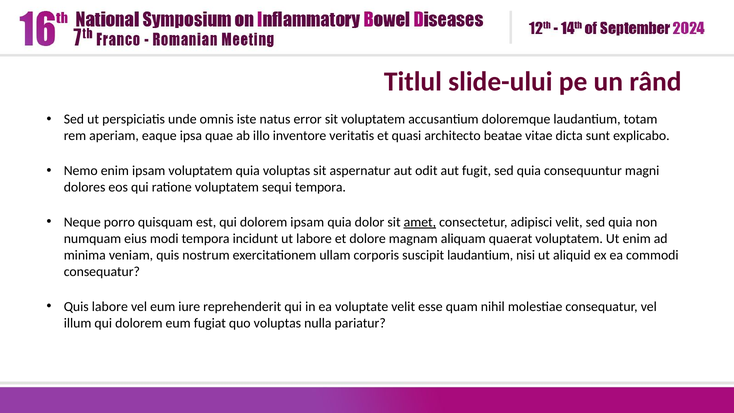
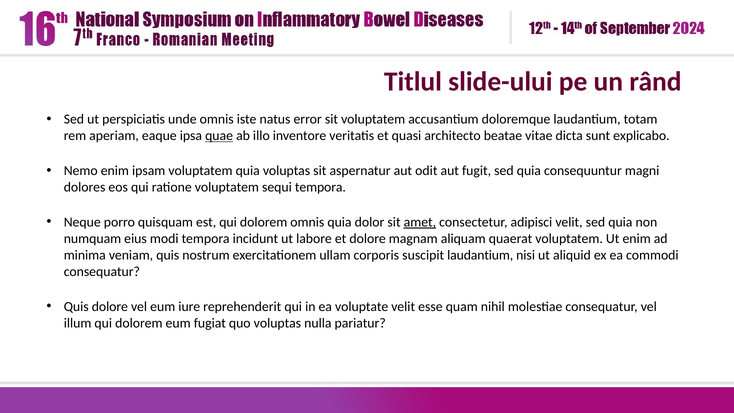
quae underline: none -> present (219, 136)
dolorem ipsam: ipsam -> omnis (307, 222)
Quis labore: labore -> dolore (110, 306)
